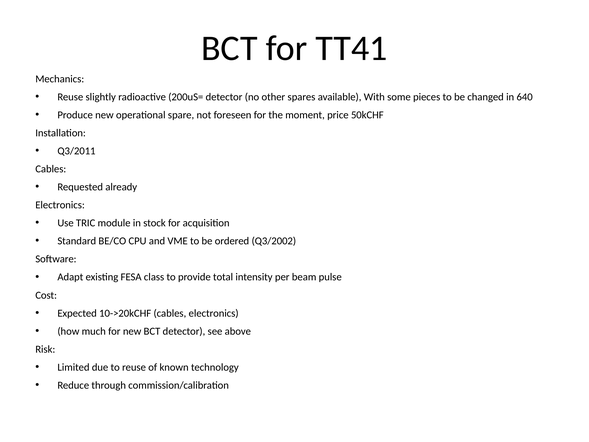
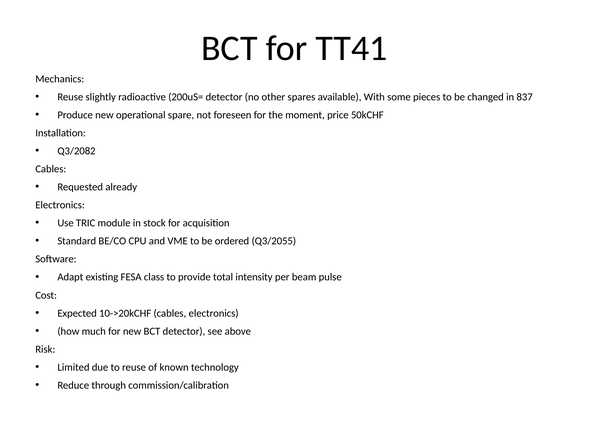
640: 640 -> 837 (525, 97)
Q3/2011: Q3/2011 -> Q3/2082 (76, 151)
Q3/2002: Q3/2002 -> Q3/2055 (274, 241)
